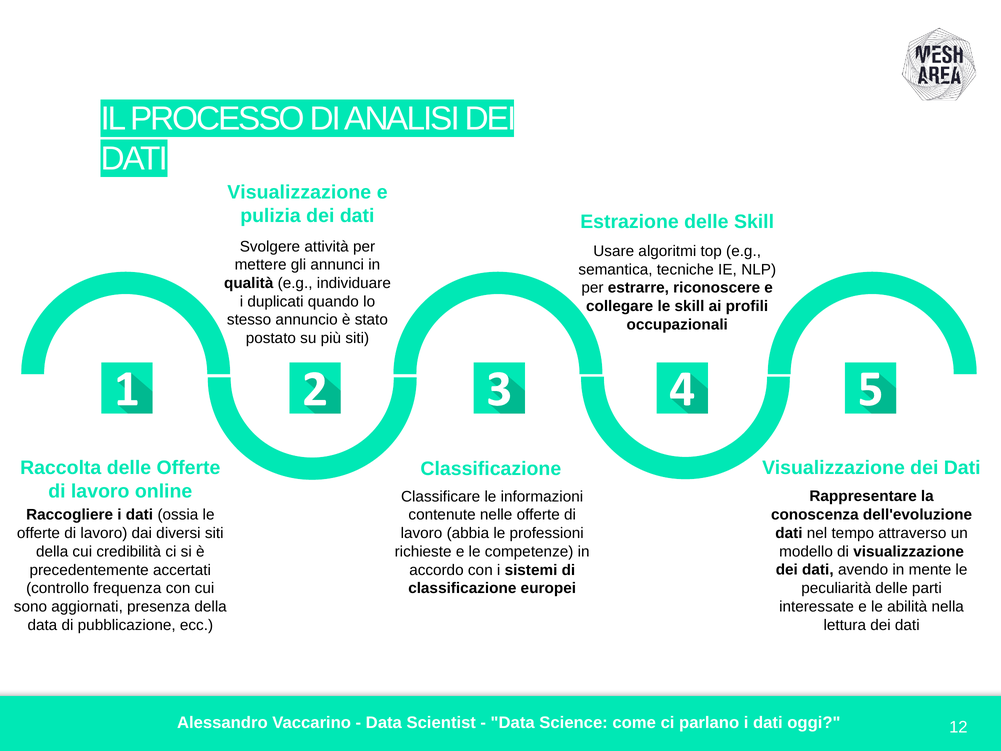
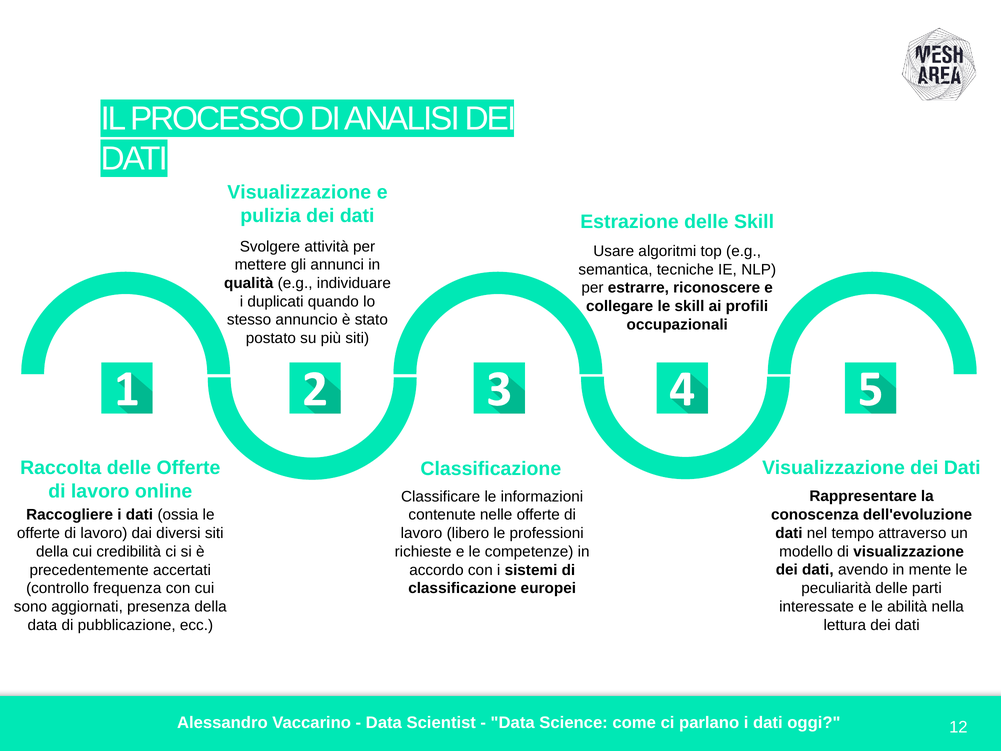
abbia: abbia -> libero (468, 533)
